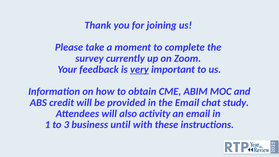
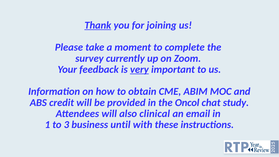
Thank underline: none -> present (98, 25)
the Email: Email -> Oncol (187, 103)
activity: activity -> clinical (155, 114)
